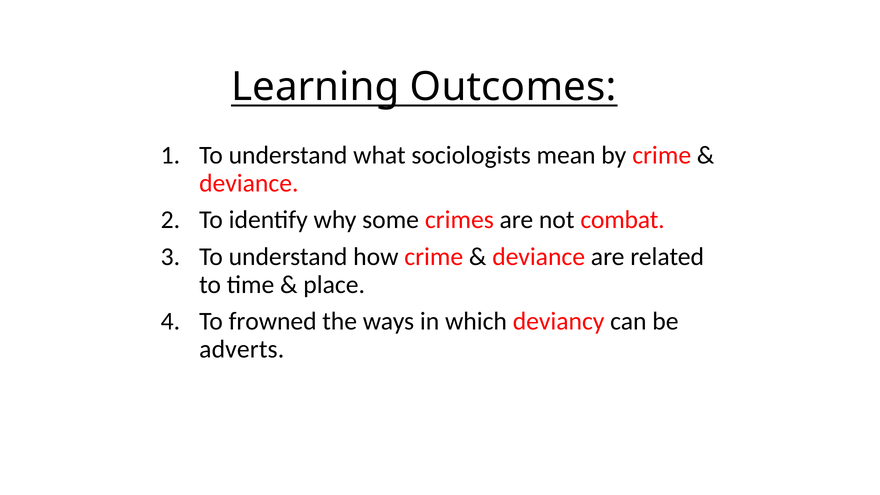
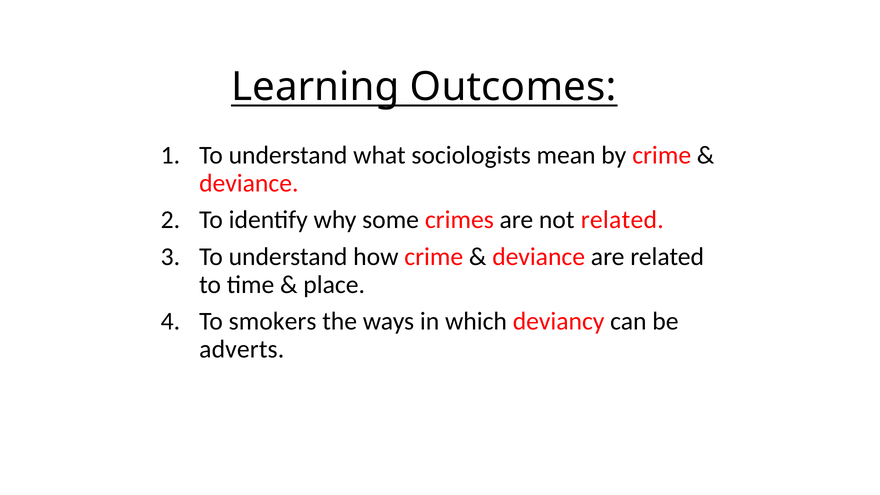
not combat: combat -> related (622, 220)
frowned: frowned -> smokers (273, 321)
